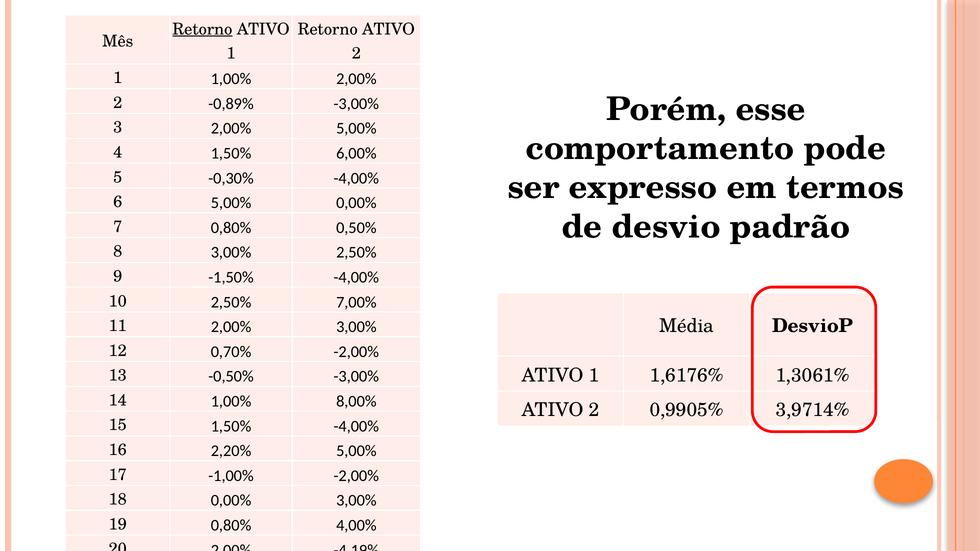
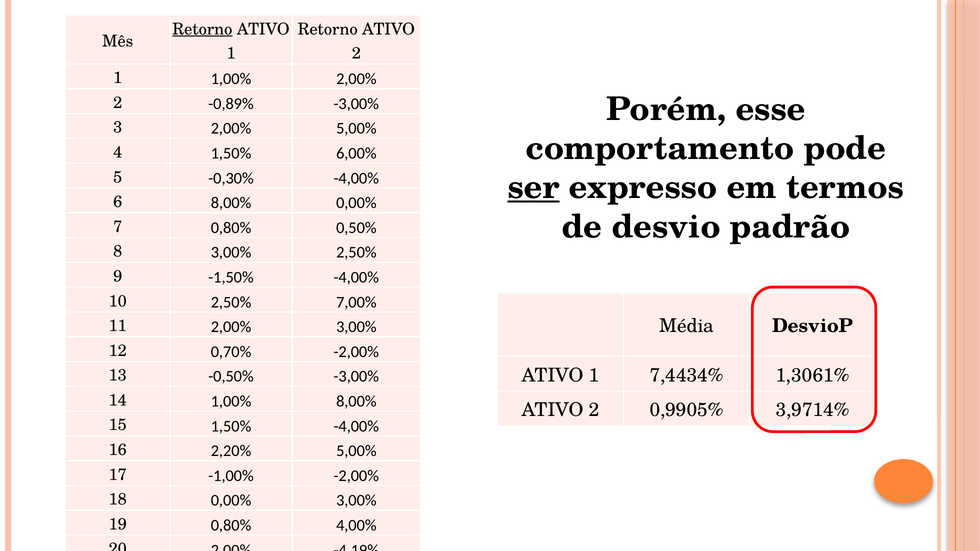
ser underline: none -> present (534, 188)
6 5,00%: 5,00% -> 8,00% (231, 203)
1,6176%: 1,6176% -> 7,4434% (687, 375)
